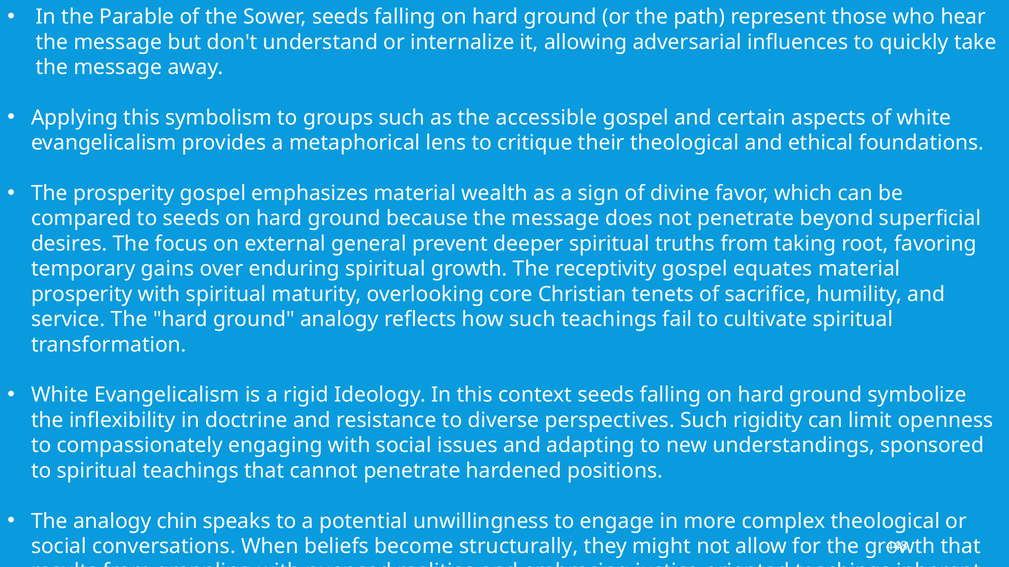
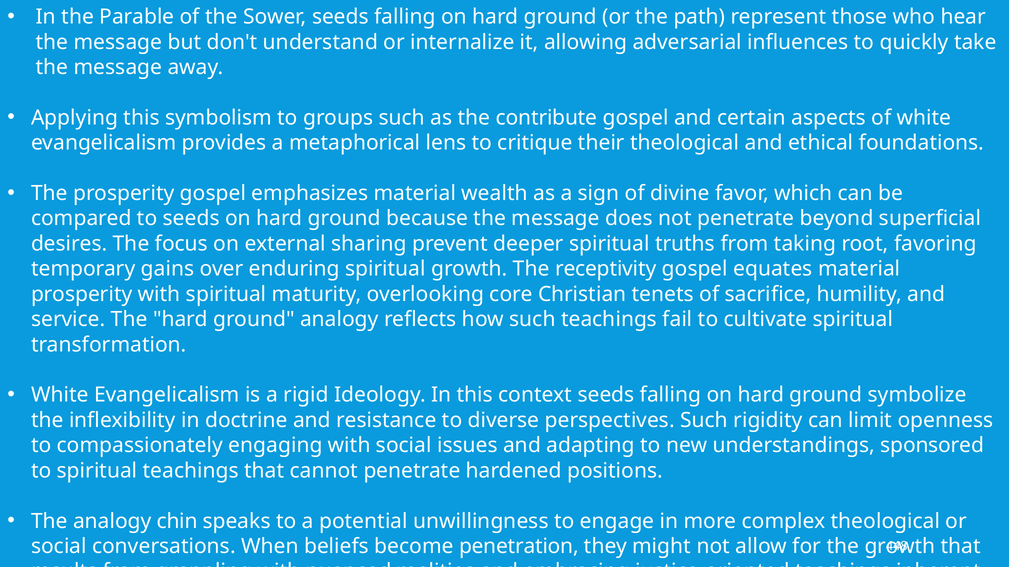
accessible: accessible -> contribute (547, 118)
general: general -> sharing (369, 244)
structurally: structurally -> penetration (519, 547)
